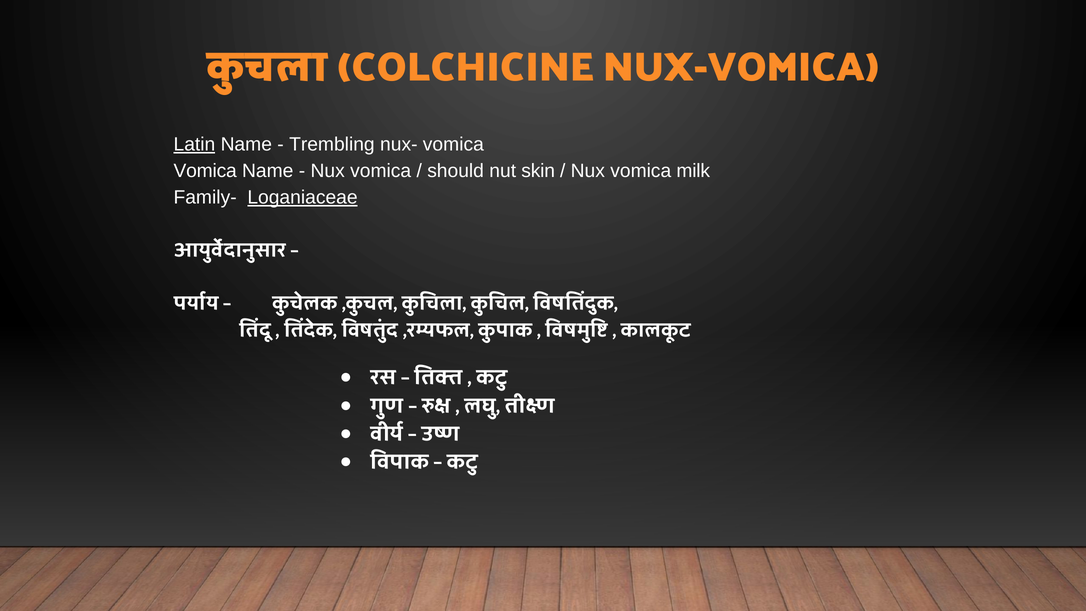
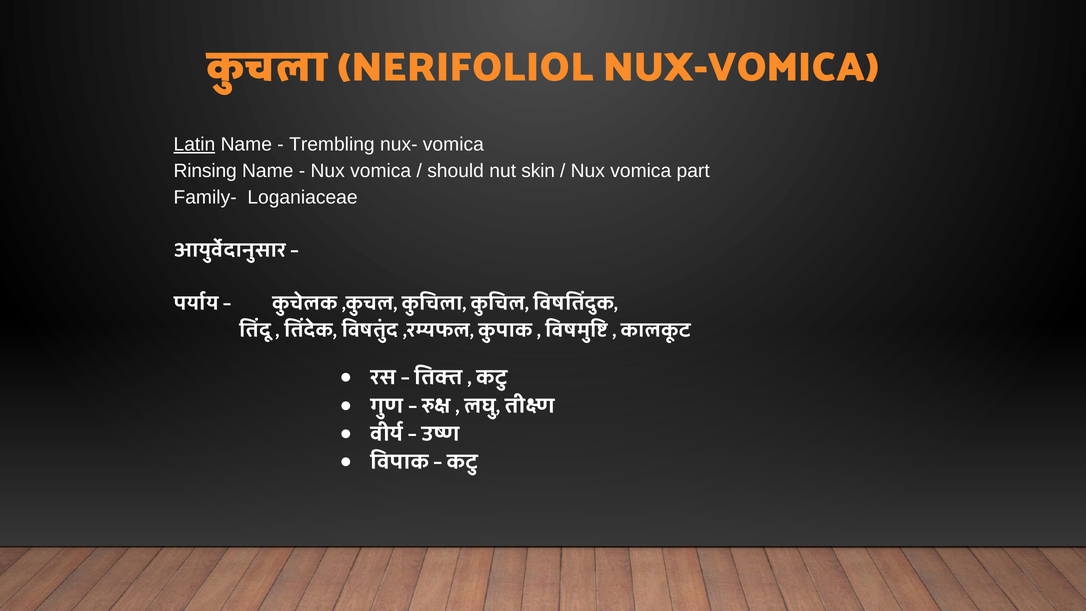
COLCHICINE: COLCHICINE -> NERIFOLIOL (466, 67)
Vomica: Vomica -> Rinsing (205, 171)
milk: milk -> part (693, 171)
Loganiaceae underline: present -> none (303, 197)
